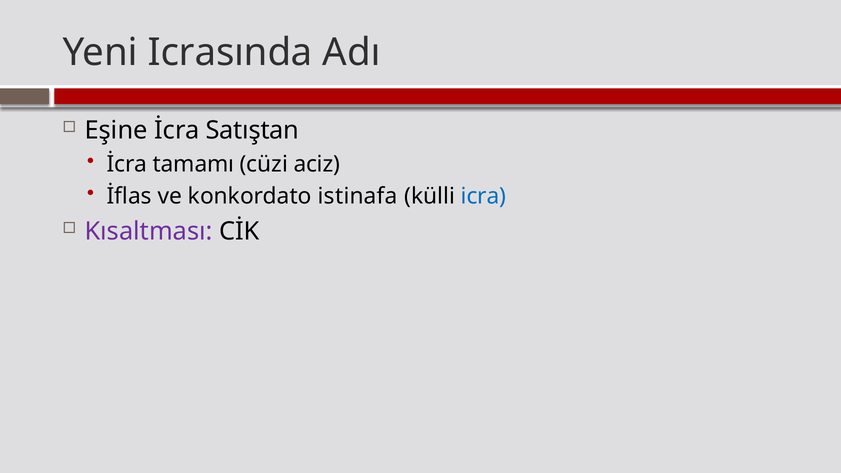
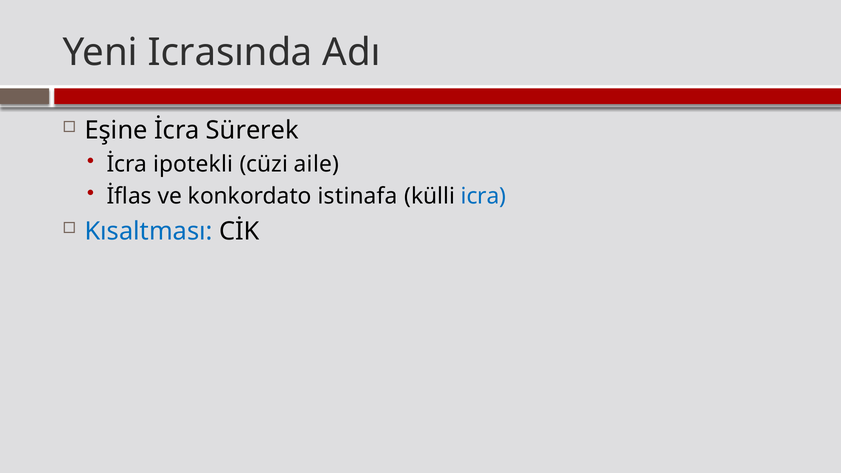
Satıştan: Satıştan -> Sürerek (252, 131)
tamamı: tamamı -> ipotekli (193, 164)
aciz: aciz -> aile (317, 164)
Kısaltması colour: purple -> blue (149, 231)
